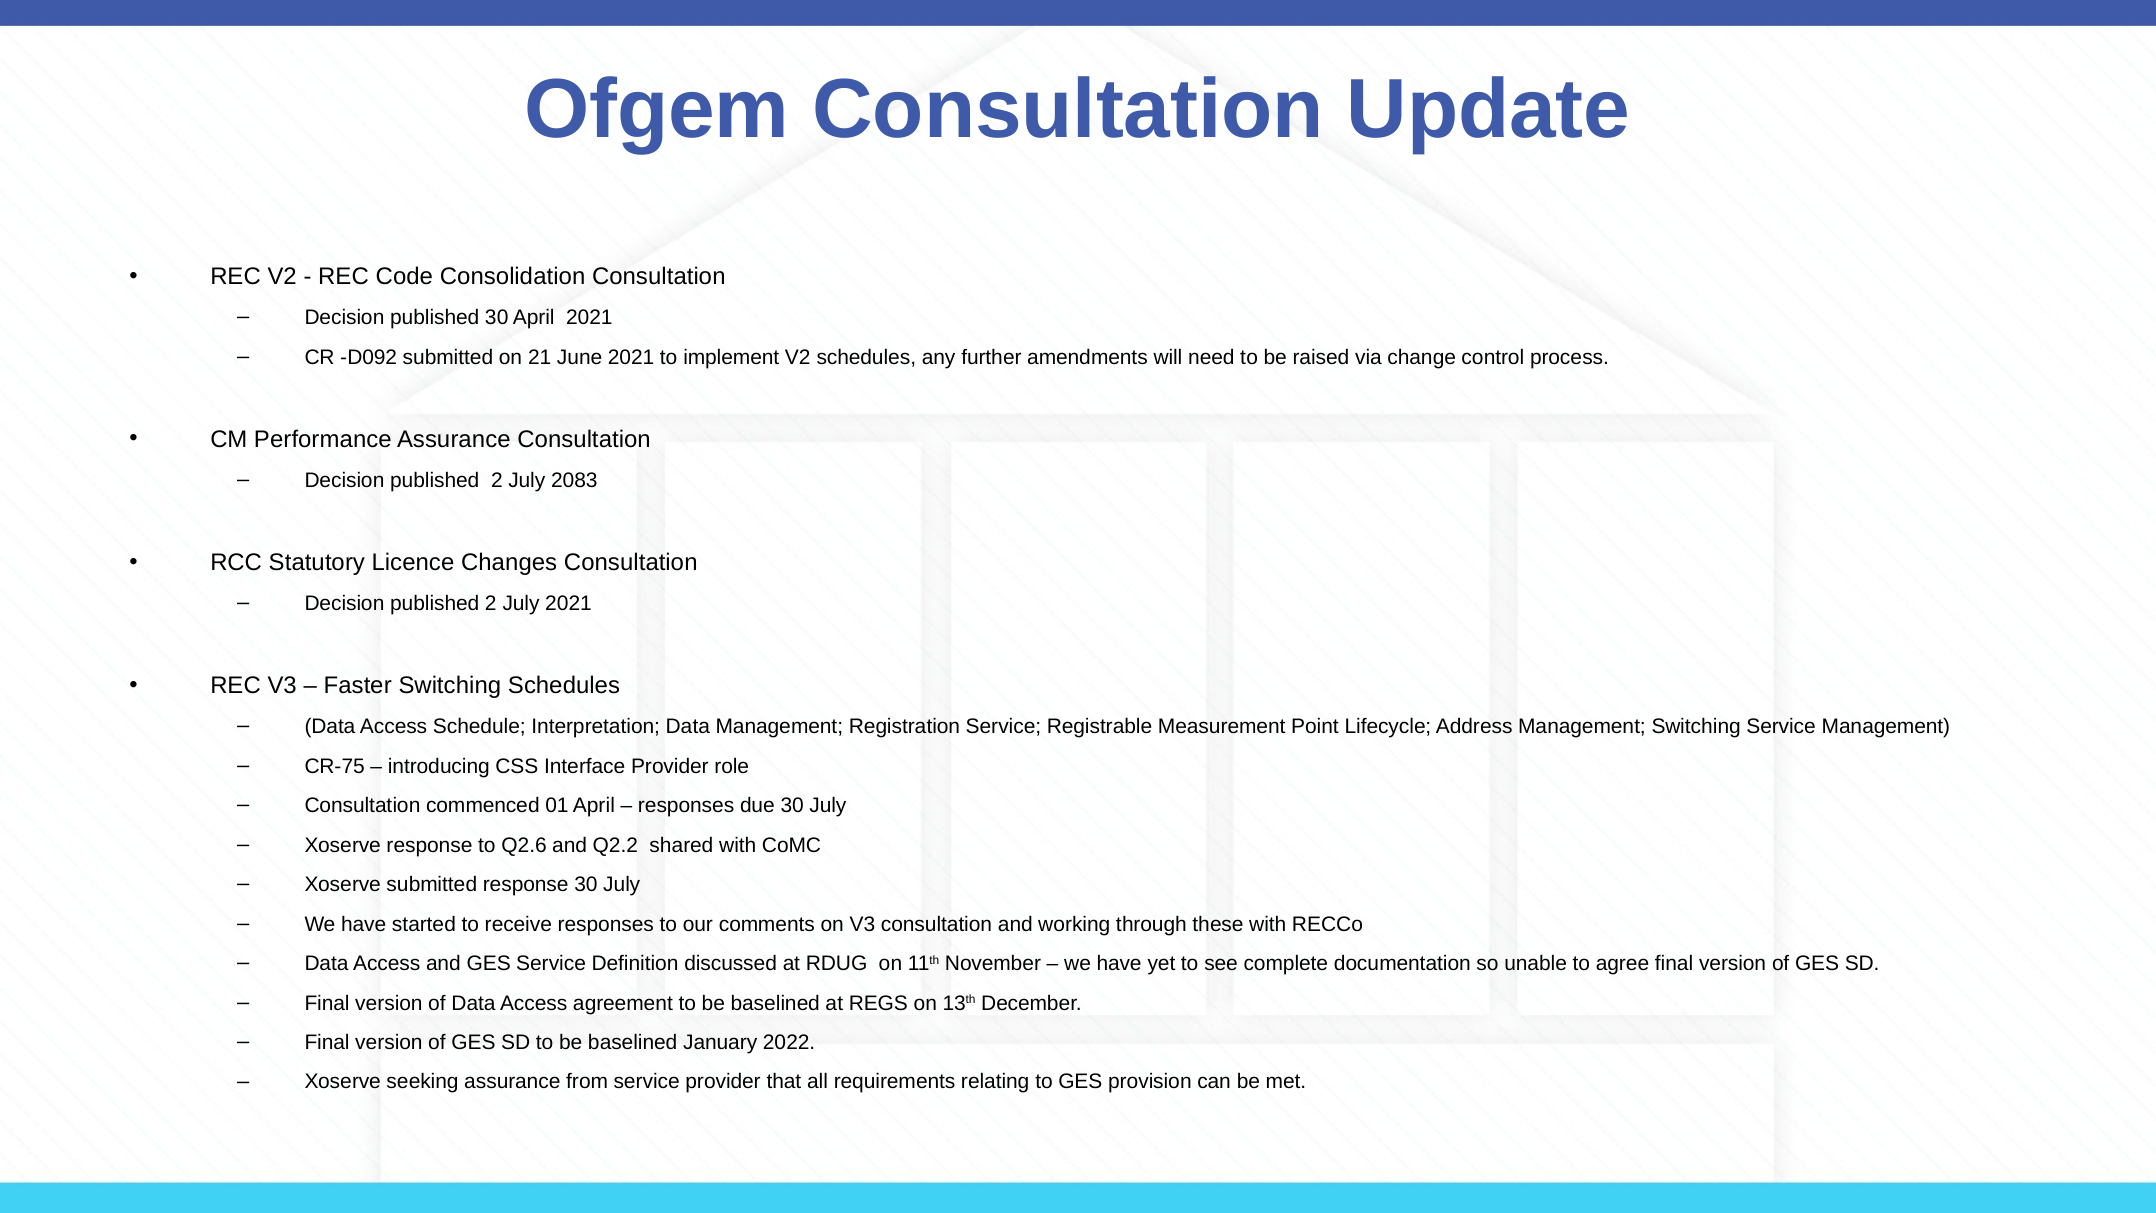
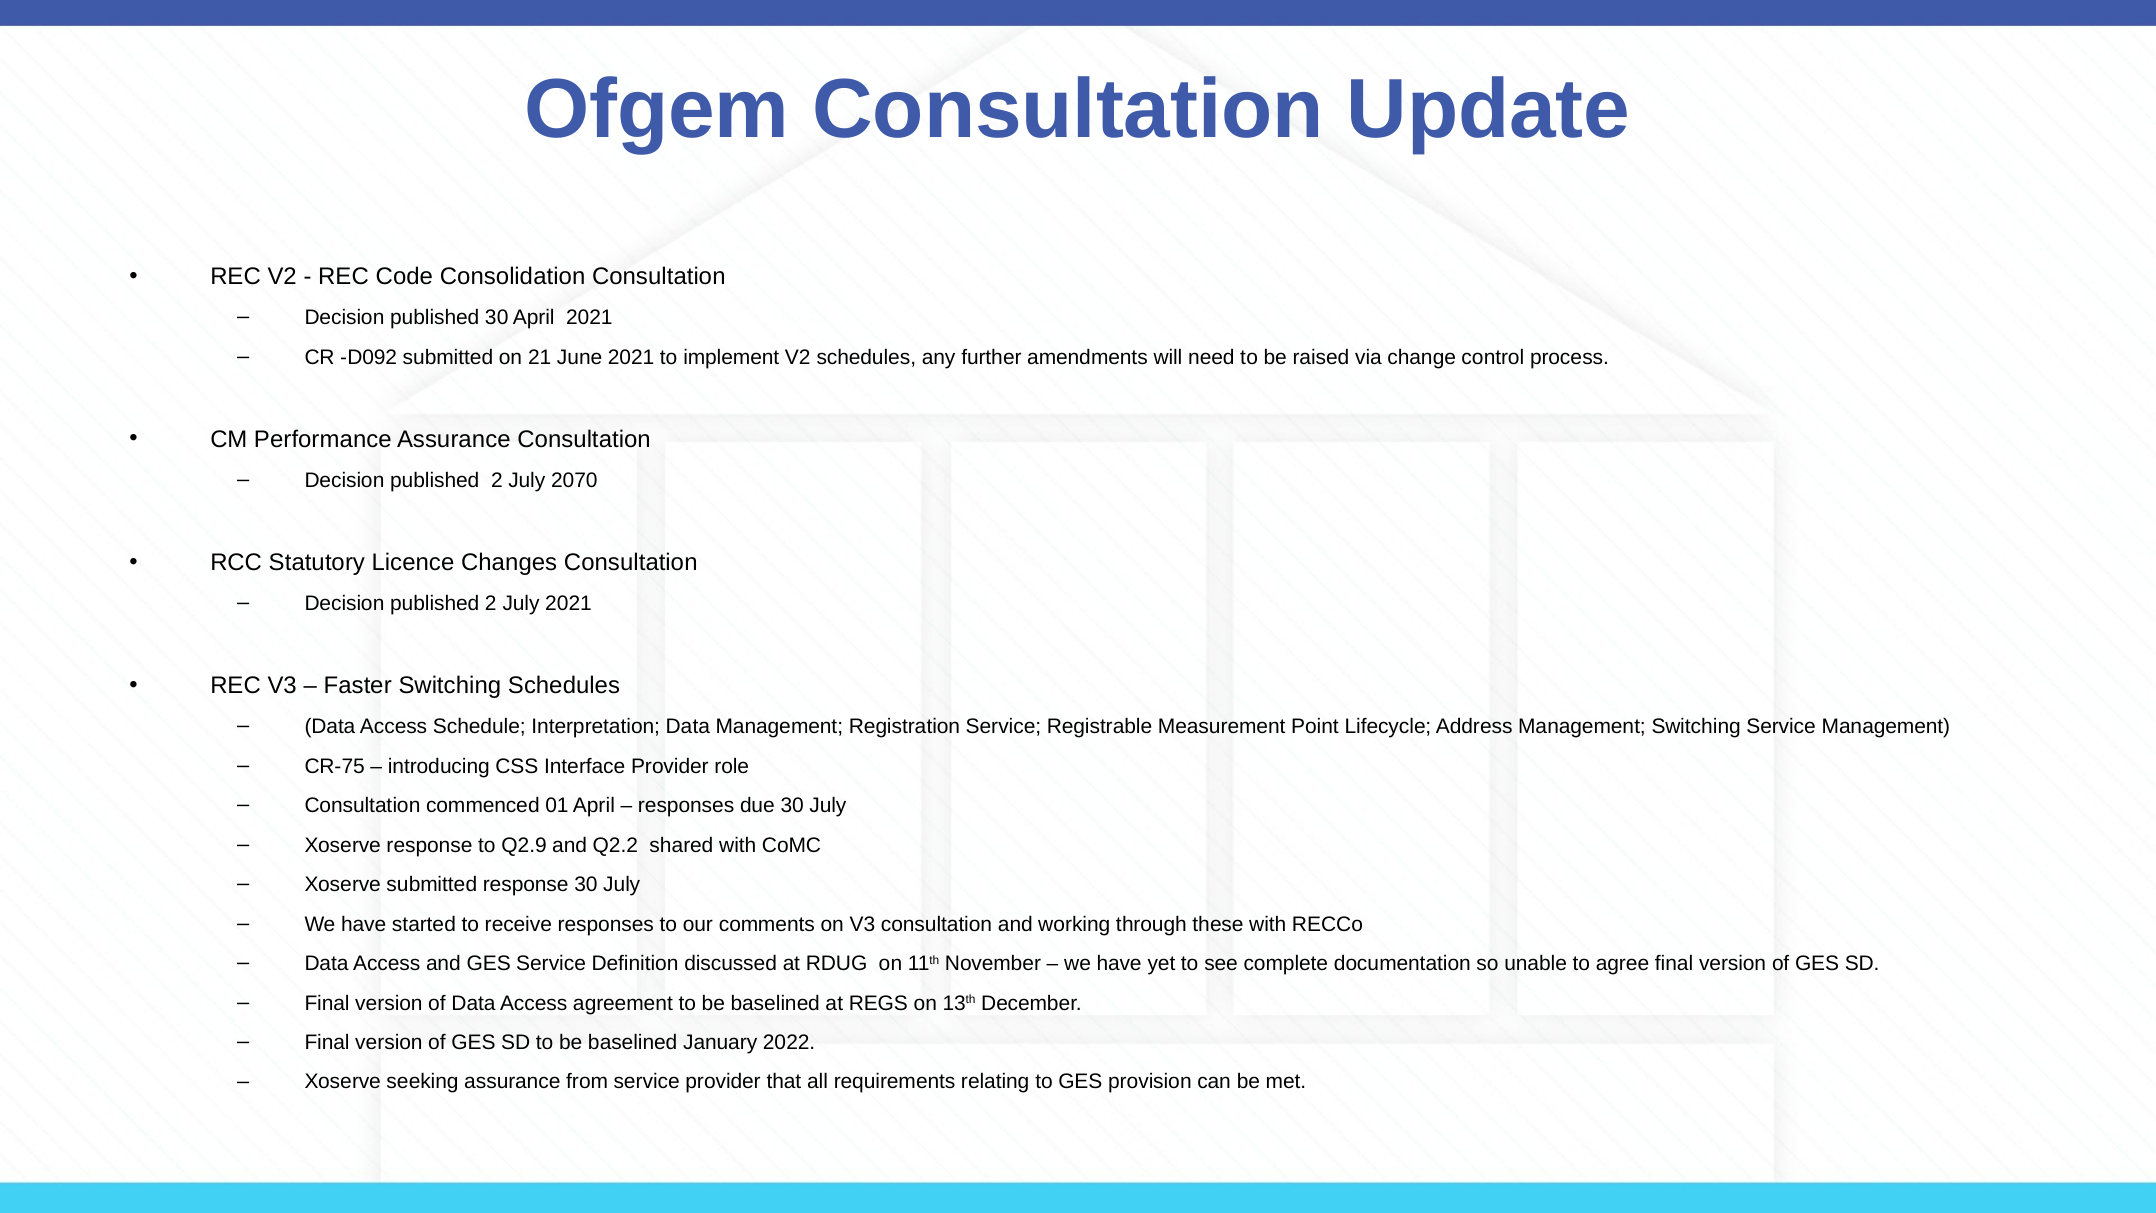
2083: 2083 -> 2070 (574, 480)
Q2.6: Q2.6 -> Q2.9 (524, 845)
